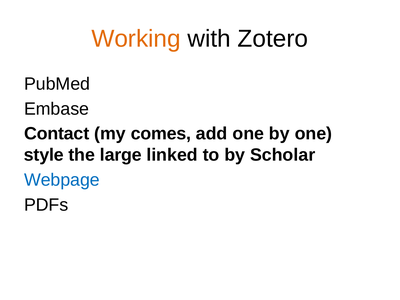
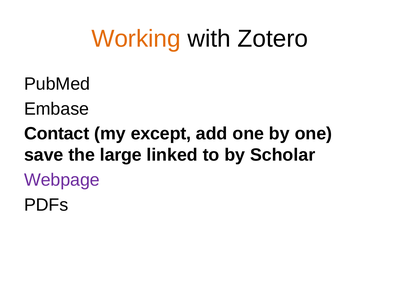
comes: comes -> except (161, 134)
style: style -> save (44, 155)
Webpage colour: blue -> purple (62, 180)
